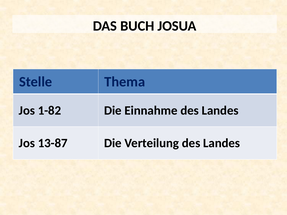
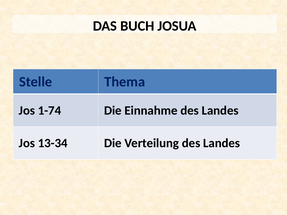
1-82: 1-82 -> 1-74 (49, 111)
13-87: 13-87 -> 13-34 (53, 143)
